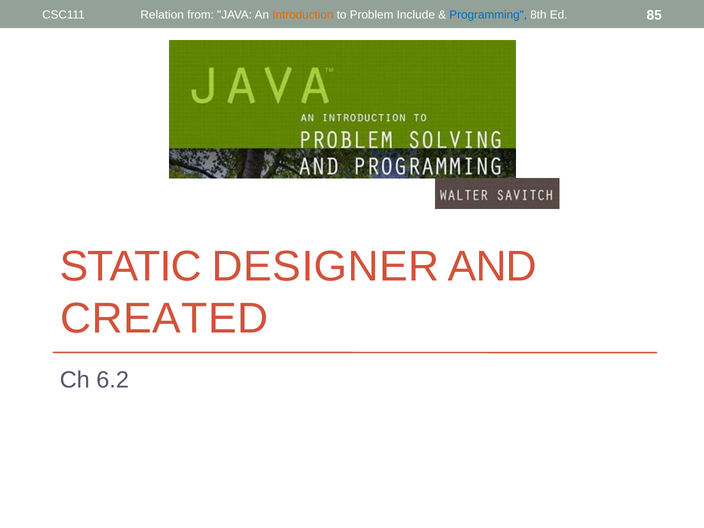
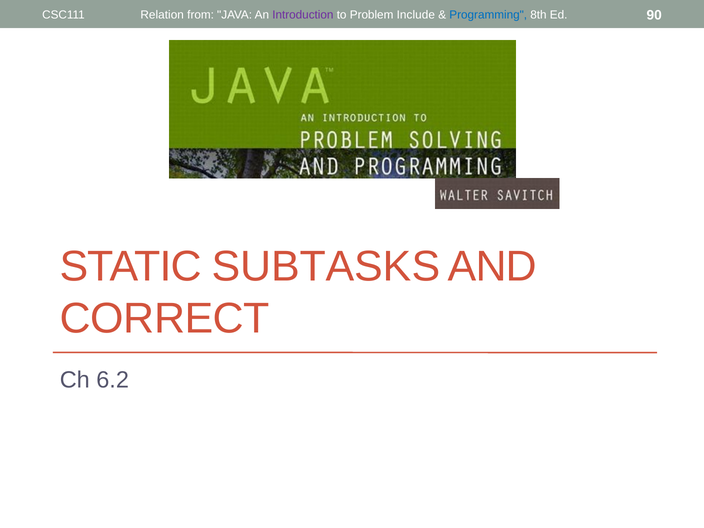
Introduction colour: orange -> purple (303, 15)
85: 85 -> 90 (654, 15)
DESIGNER: DESIGNER -> SUBTASKS (326, 267)
CREATED: CREATED -> CORRECT (165, 318)
